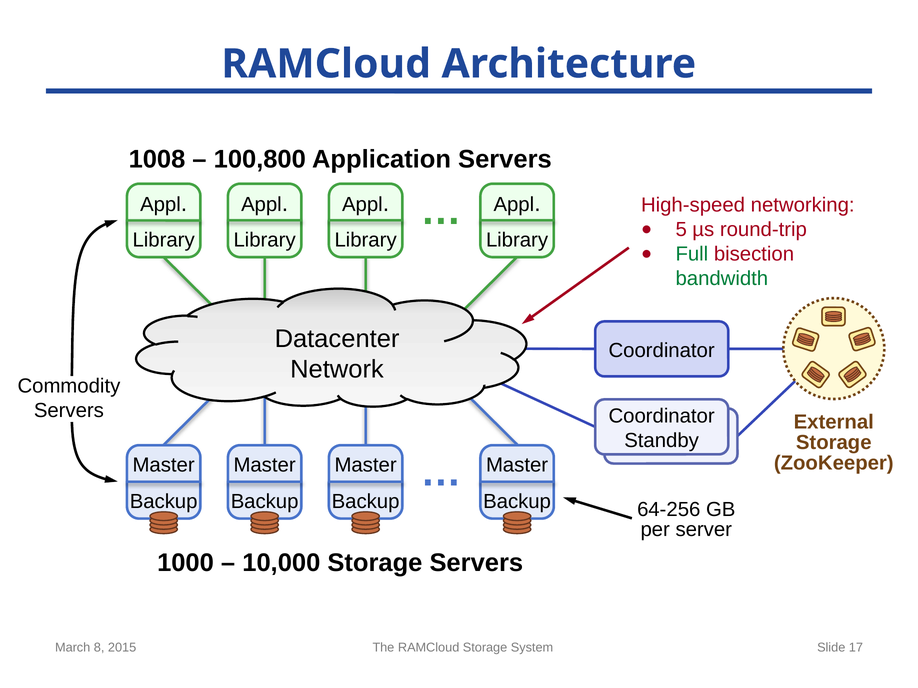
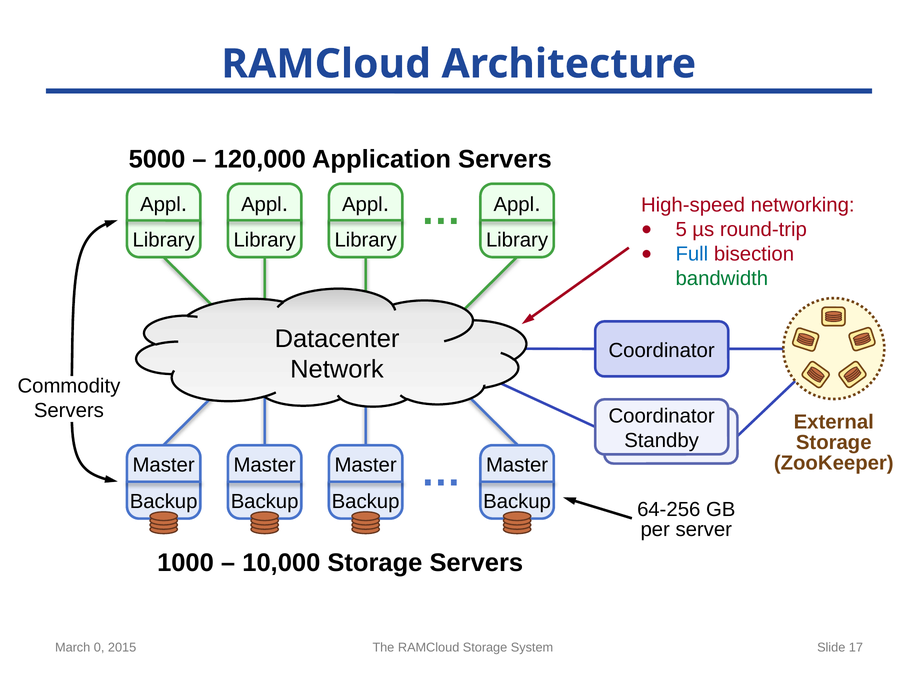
1008: 1008 -> 5000 (157, 159)
100,800: 100,800 -> 120,000 (260, 159)
Full colour: green -> blue (692, 254)
8: 8 -> 0 (99, 648)
